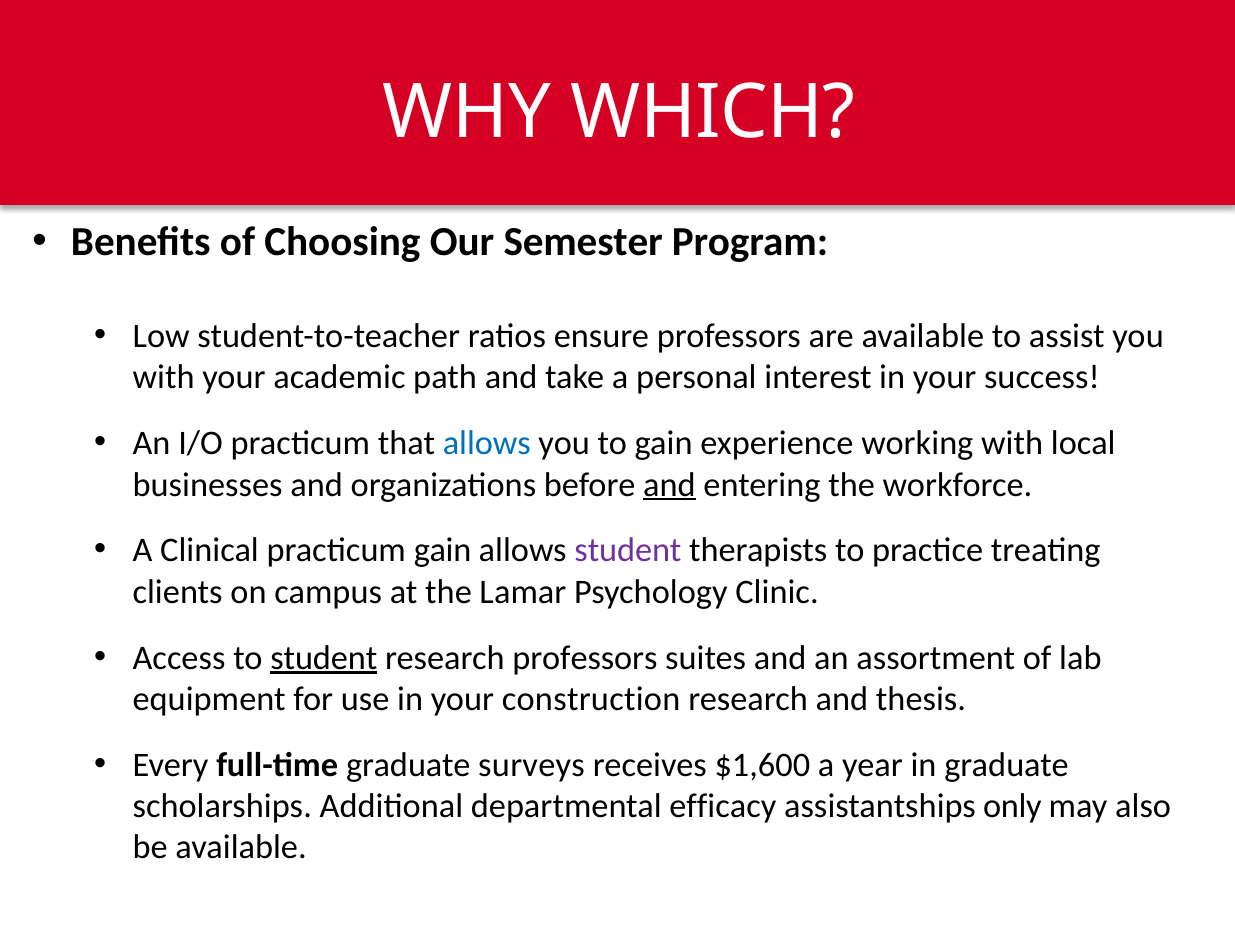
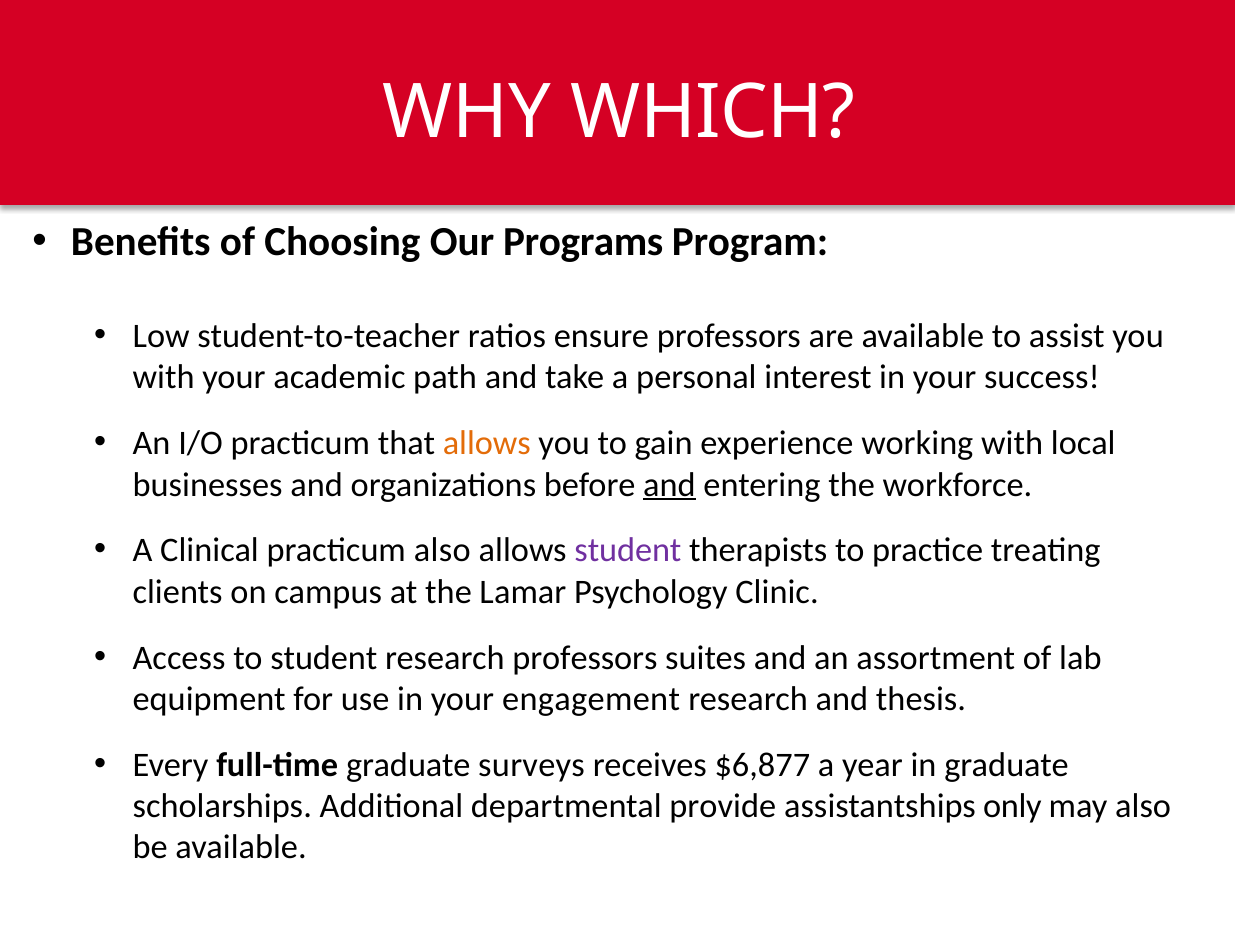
Semester: Semester -> Programs (583, 242)
allows colour: blue -> orange (487, 443)
practicum gain: gain -> also (442, 550)
student underline: present -> none (324, 657)
construction: construction -> engagement (591, 698)
$1,600: $1,600 -> $6,877 (762, 764)
efficacy: efficacy -> provide (723, 805)
